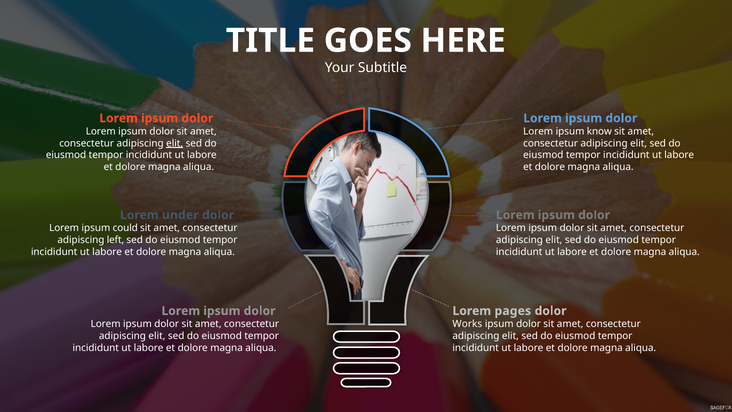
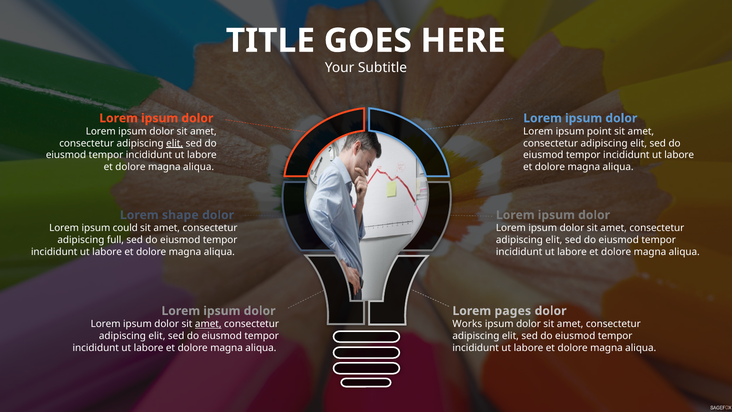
know: know -> point (599, 131)
under: under -> shape (180, 215)
left: left -> full (115, 240)
amet underline: none -> present (208, 324)
